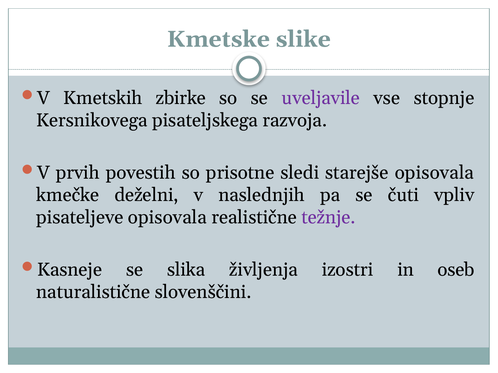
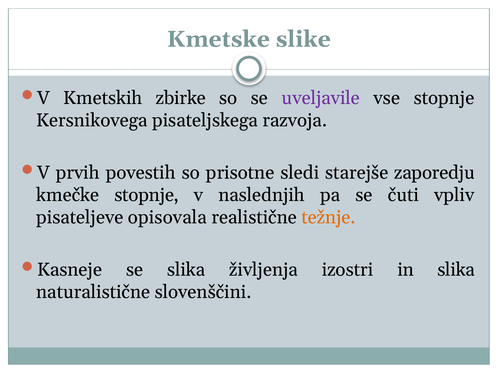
starejše opisovala: opisovala -> zaporedju (435, 173)
kmečke deželni: deželni -> stopnje (147, 195)
težnje colour: purple -> orange (328, 218)
in oseb: oseb -> slika (456, 270)
